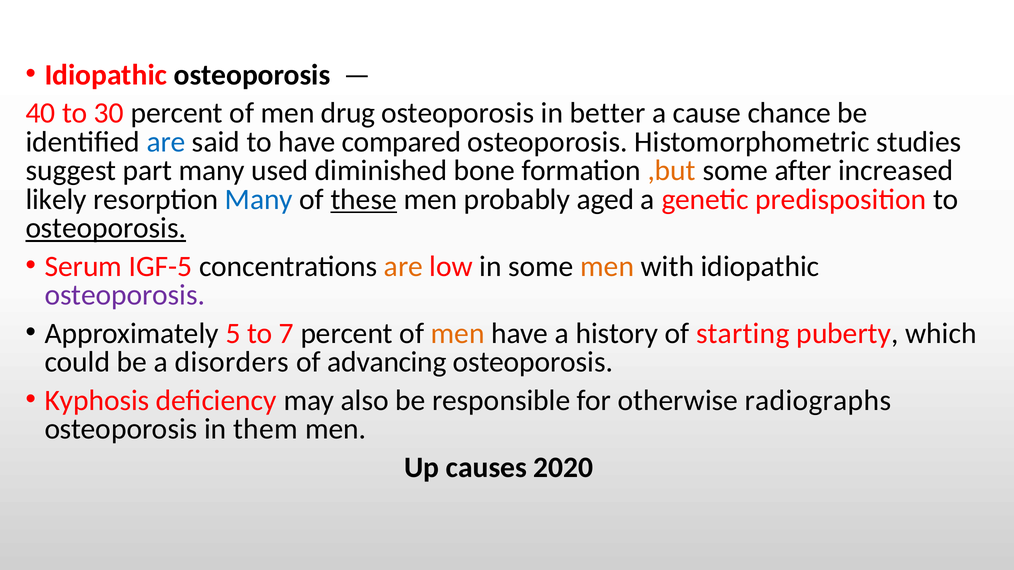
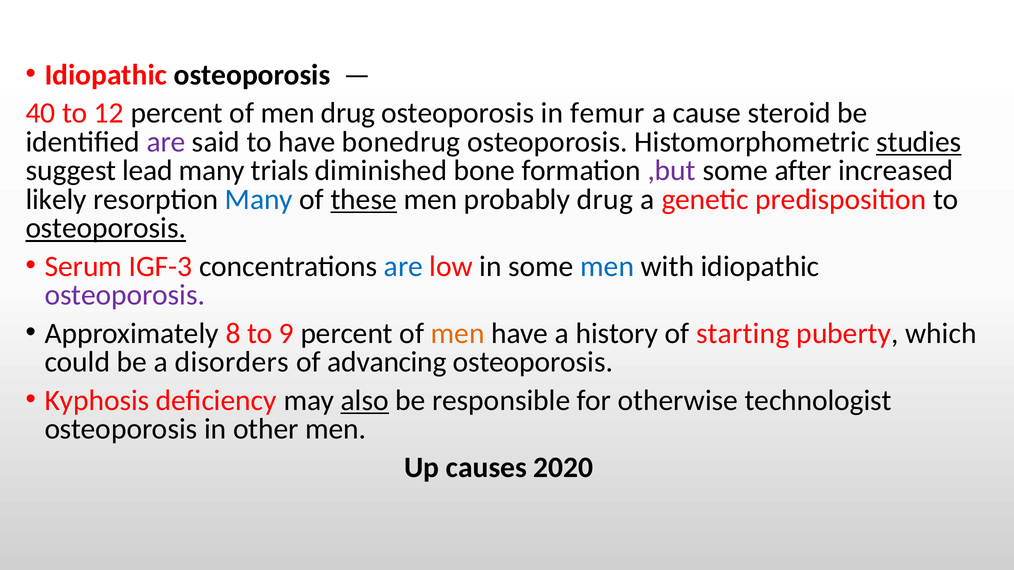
30: 30 -> 12 (109, 113)
better: better -> femur (607, 113)
chance: chance -> steroid (789, 113)
are colour: blue -> purple (166, 142)
compared: compared -> bonedrug (401, 142)
studies underline: none -> present (919, 142)
part: part -> lead (148, 171)
used: used -> trials (280, 171)
,but colour: orange -> purple (672, 171)
probably aged: aged -> drug (605, 200)
IGF-5: IGF-5 -> IGF-3 (161, 267)
are colour: orange -> blue (403, 267)
men colour: orange -> blue (607, 267)
5: 5 -> 8 (233, 334)
7: 7 -> 9 (286, 334)
also underline: none -> present (365, 401)
radiographs: radiographs -> technologist (818, 401)
them: them -> other (266, 429)
